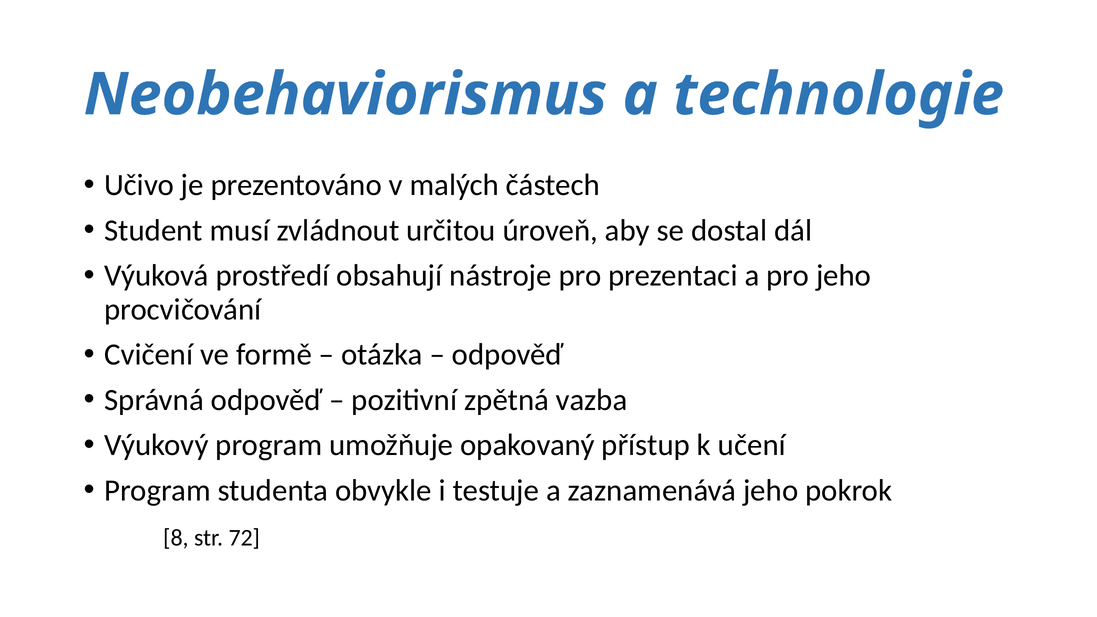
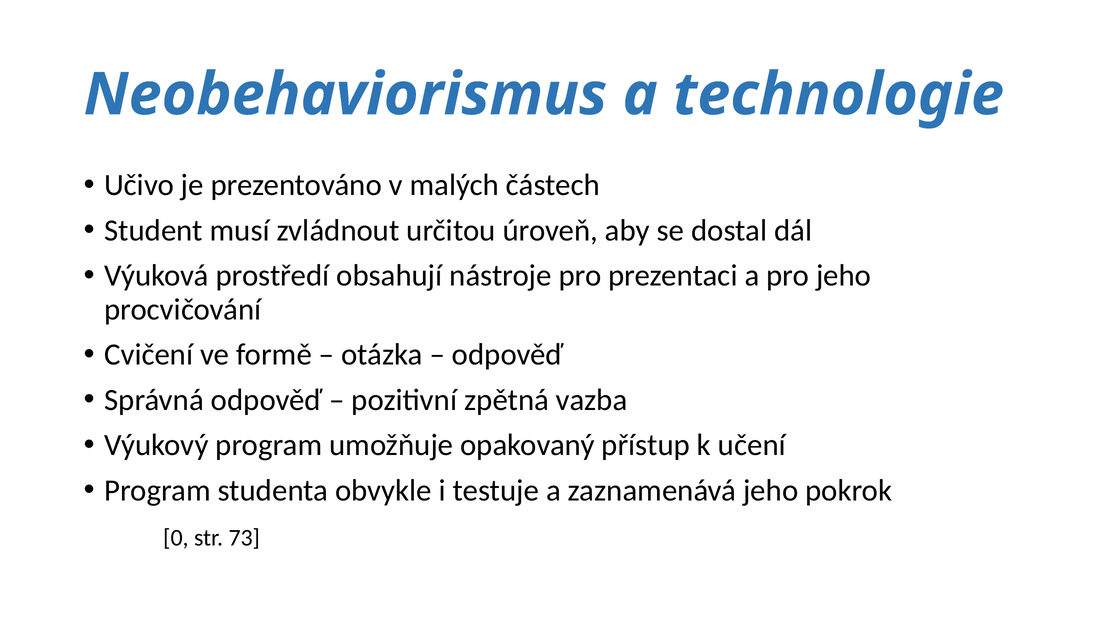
8: 8 -> 0 (176, 538)
72: 72 -> 73 (244, 538)
